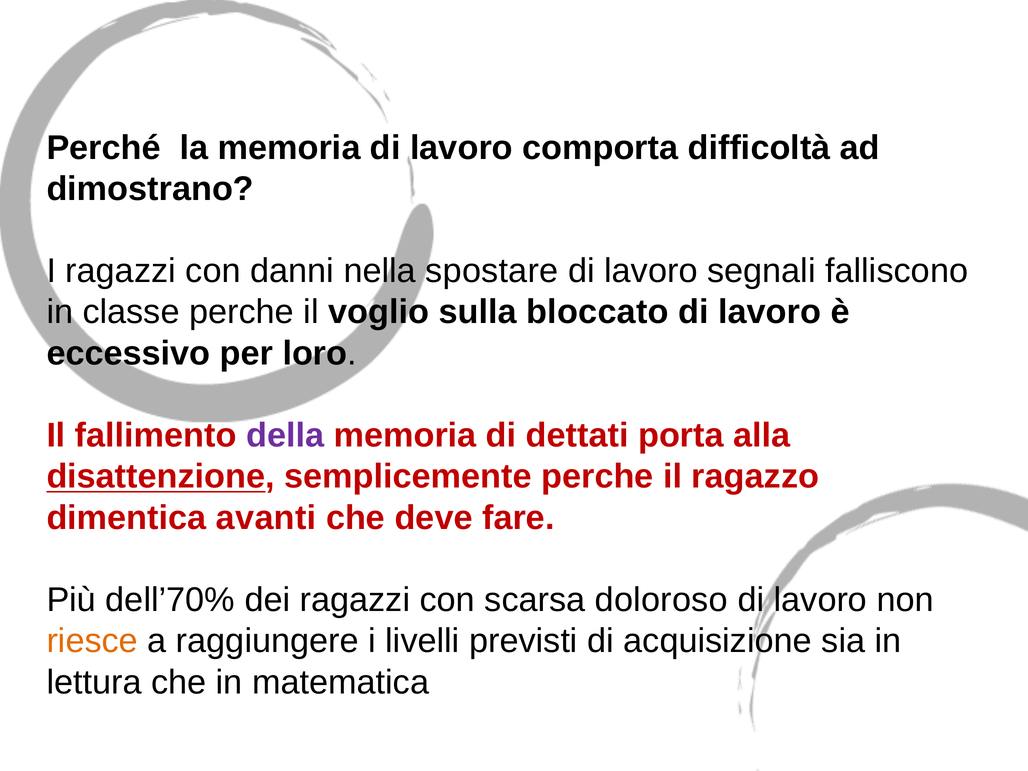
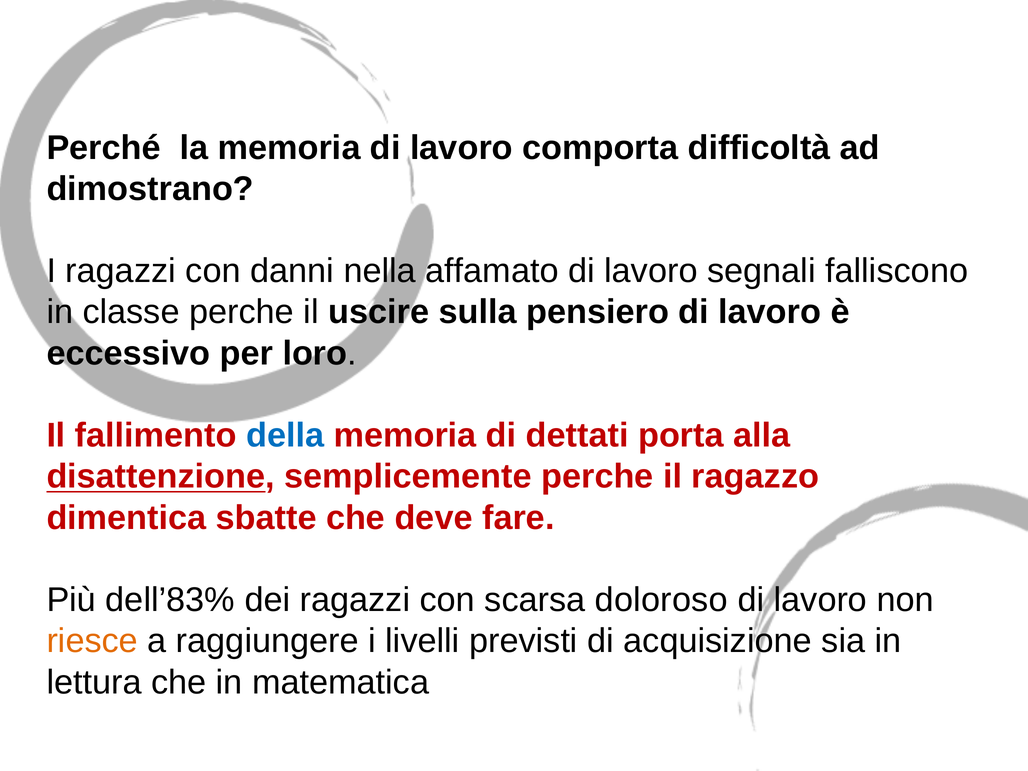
spostare: spostare -> affamato (492, 271)
voglio: voglio -> uscire (379, 312)
bloccato: bloccato -> pensiero (598, 312)
della colour: purple -> blue (285, 436)
avanti: avanti -> sbatte (266, 518)
dell’70%: dell’70% -> dell’83% (170, 600)
